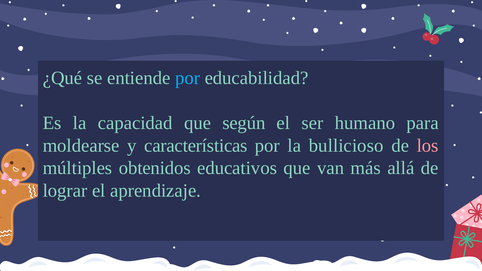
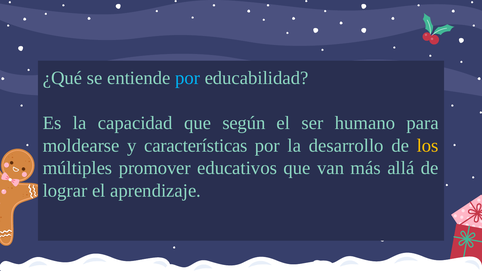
bullicioso: bullicioso -> desarrollo (346, 146)
los colour: pink -> yellow (428, 146)
obtenidos: obtenidos -> promover (155, 168)
